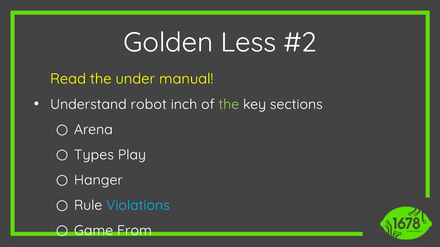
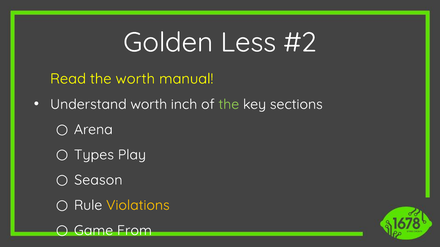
the under: under -> worth (135, 79)
Understand robot: robot -> worth (149, 104)
Hanger: Hanger -> Season (98, 180)
Violations colour: light blue -> yellow (138, 206)
